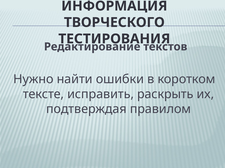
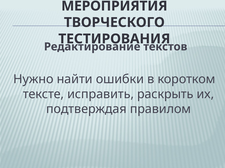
ИНФОРМАЦИЯ: ИНФОРМАЦИЯ -> МЕРОПРИЯТИЯ (114, 6)
